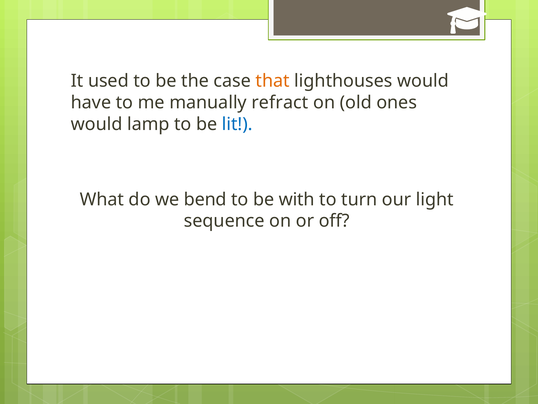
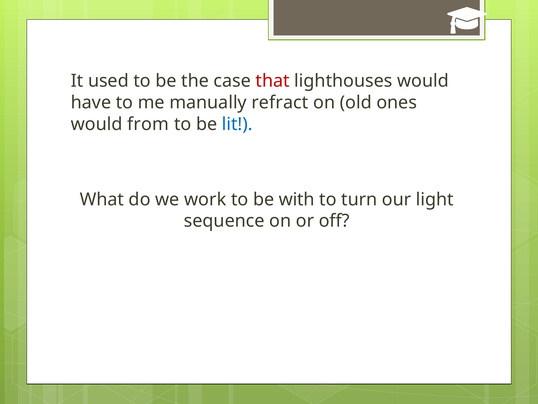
that colour: orange -> red (273, 81)
lamp: lamp -> from (148, 124)
bend: bend -> work (205, 199)
